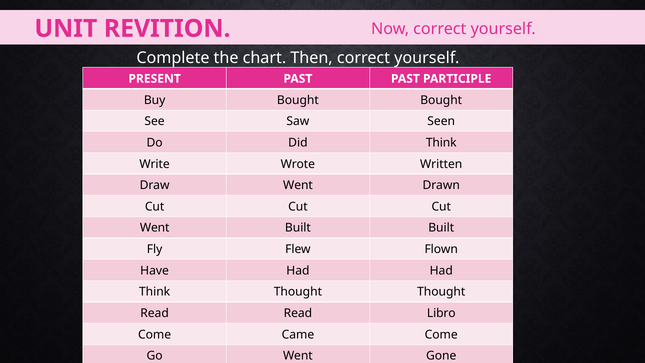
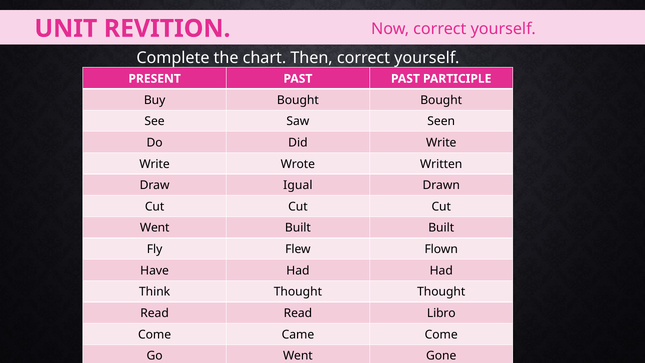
Did Think: Think -> Write (441, 143)
Draw Went: Went -> Igual (298, 185)
